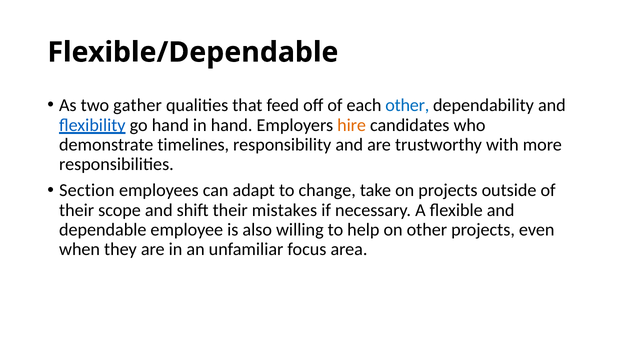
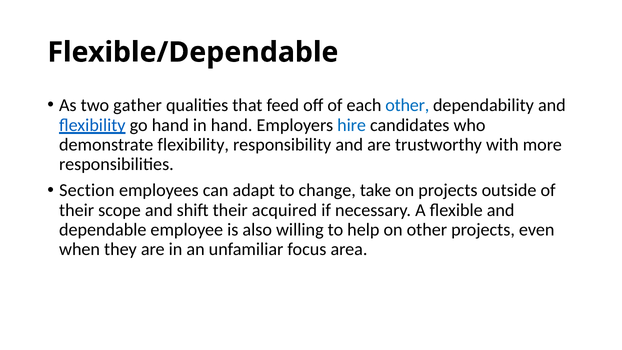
hire colour: orange -> blue (352, 125)
demonstrate timelines: timelines -> flexibility (193, 145)
mistakes: mistakes -> acquired (284, 210)
